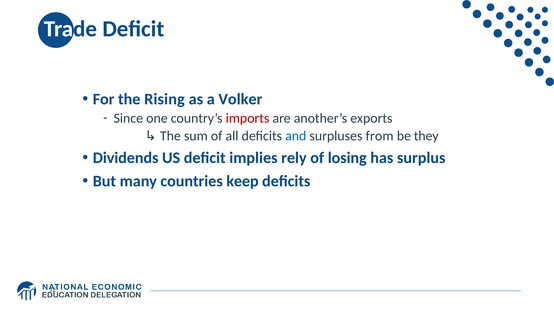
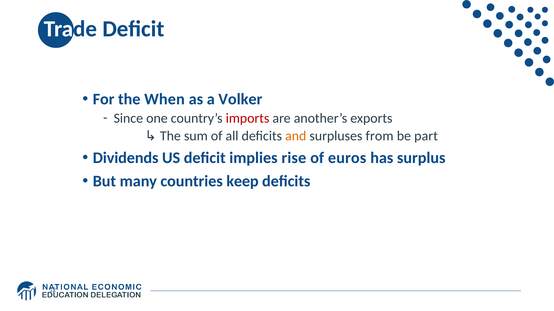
Rising: Rising -> When (164, 99)
and colour: blue -> orange (296, 136)
they: they -> part (426, 136)
rely: rely -> rise (294, 158)
losing: losing -> euros (347, 158)
